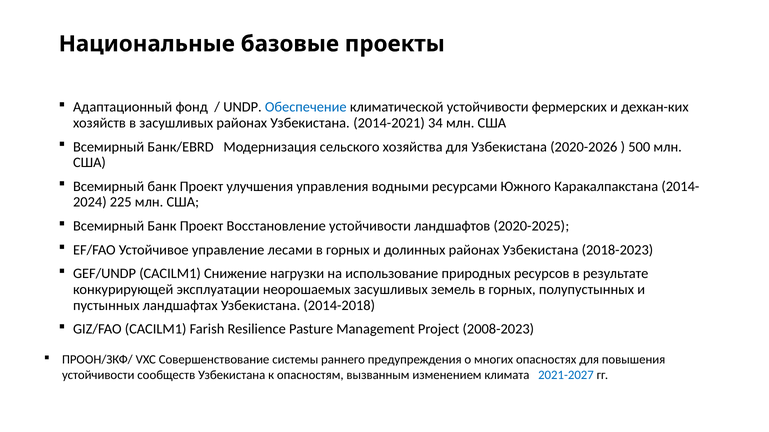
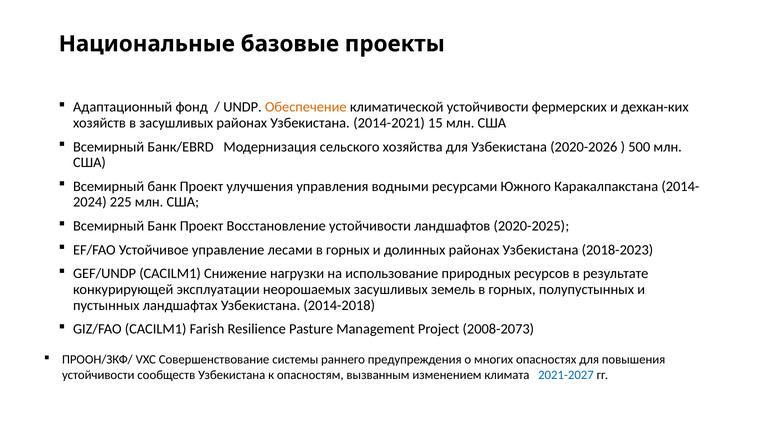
Обеспечение colour: blue -> orange (306, 107)
34: 34 -> 15 (435, 123)
2008-2023: 2008-2023 -> 2008-2073 (498, 330)
